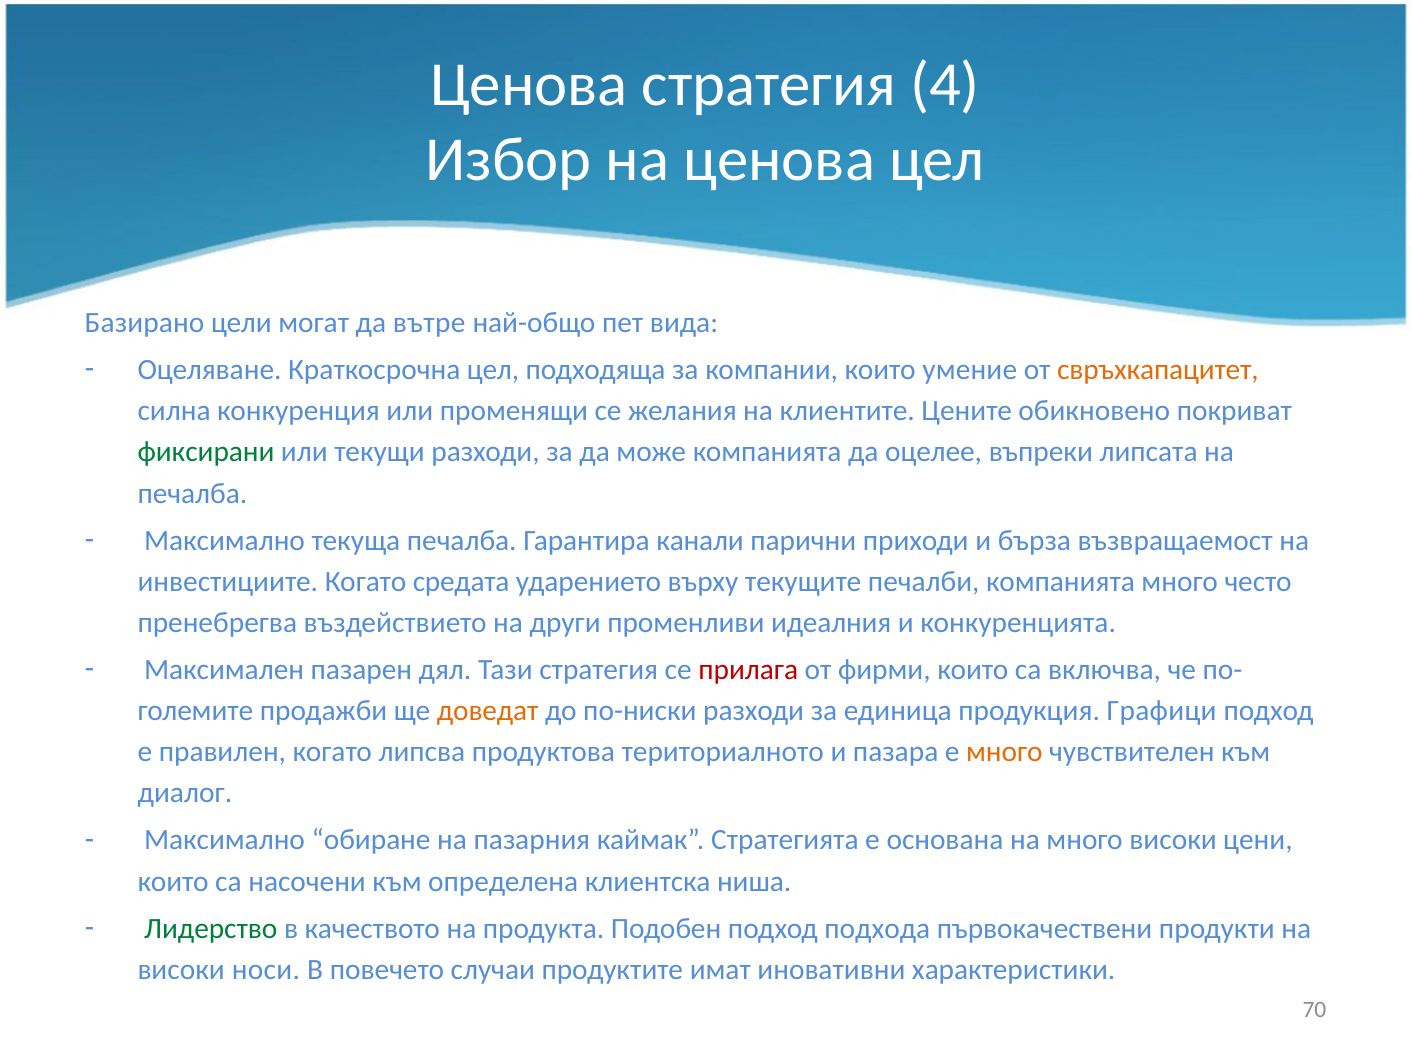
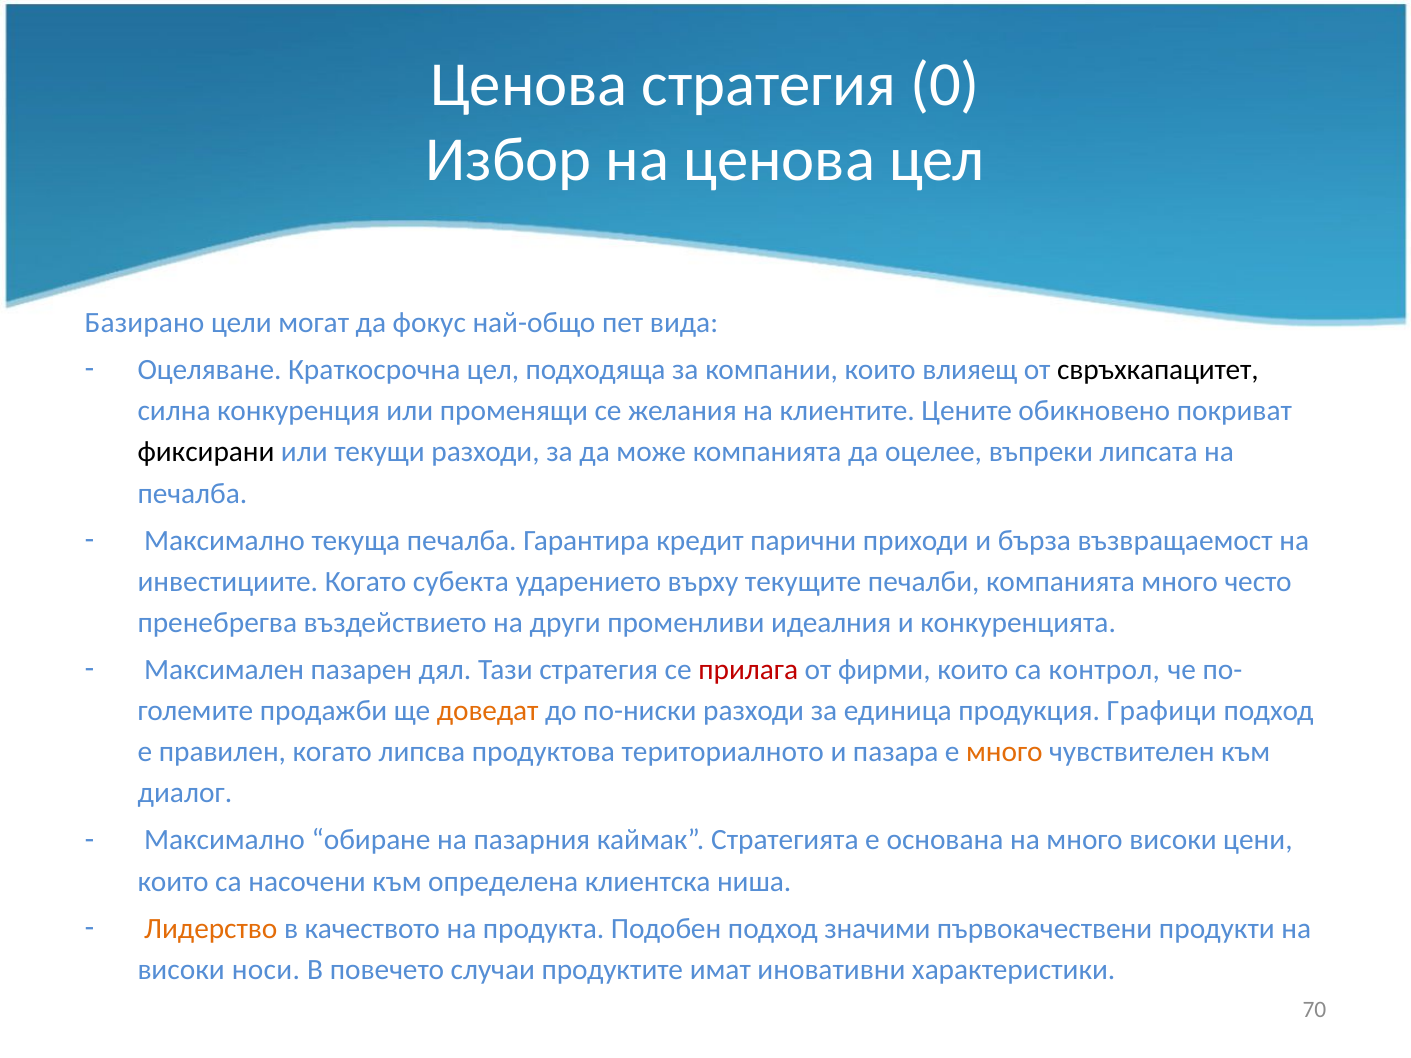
4: 4 -> 0 (945, 85)
вътре: вътре -> фокус (429, 323)
умение: умение -> влияещ (970, 370)
свръхкапацитет colour: orange -> black (1158, 370)
фиксирани colour: green -> black (206, 452)
канали: канали -> кредит (700, 541)
средата: средата -> субекта (461, 582)
включва: включва -> контрол (1104, 670)
Лидерство colour: green -> orange (211, 929)
подхода: подхода -> значими (877, 929)
